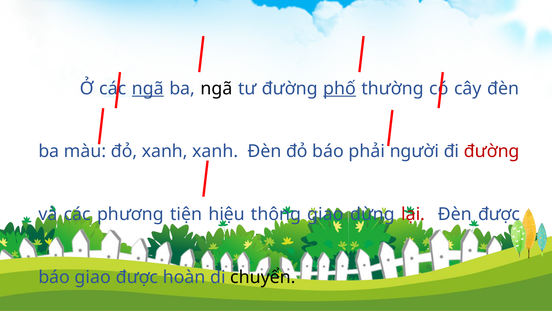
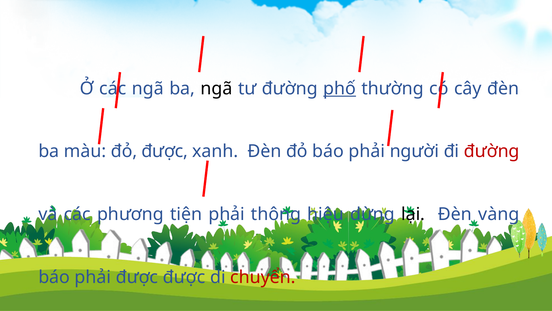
ngã underline: present -> none (148, 88)
đỏ xanh: xanh -> được (165, 151)
tiện hiệu: hiệu -> phải (227, 214)
thông giao: giao -> hiệu (326, 214)
lại colour: red -> black (413, 214)
Đèn được: được -> vàng (499, 214)
giao: giao -> phải (93, 277)
được hoàn: hoàn -> được (184, 277)
chuyển colour: black -> red (263, 277)
